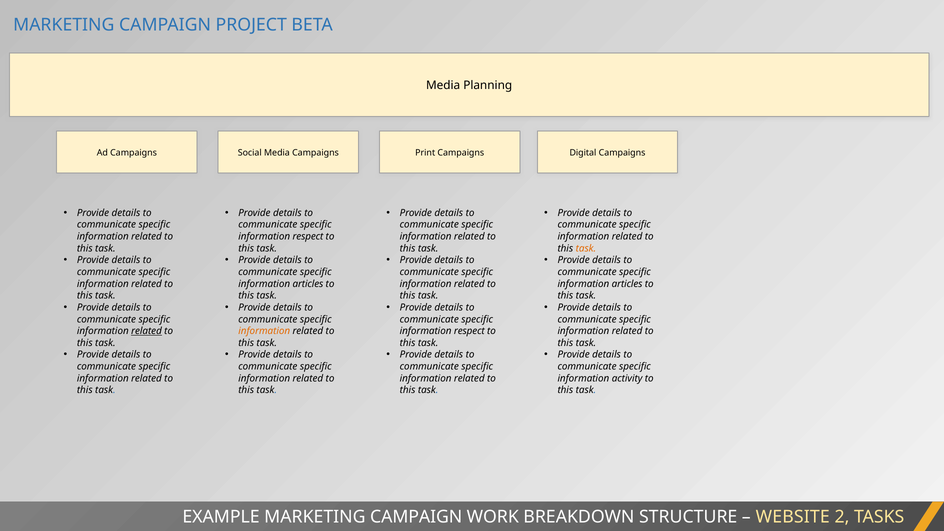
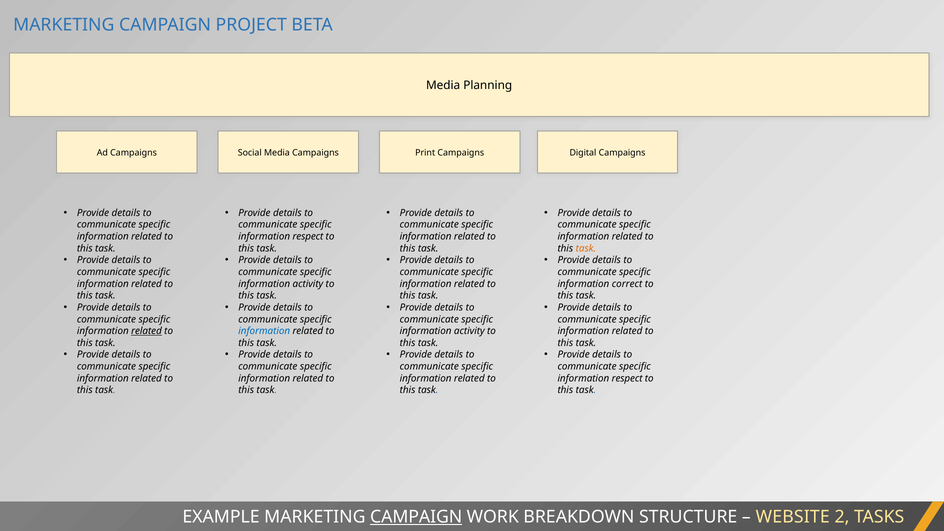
articles: articles -> activity (308, 284)
articles: articles -> correct (627, 284)
information colour: orange -> blue (264, 331)
respect: respect -> activity (469, 331)
activity: activity -> respect (627, 378)
CAMPAIGN underline: none -> present (416, 517)
